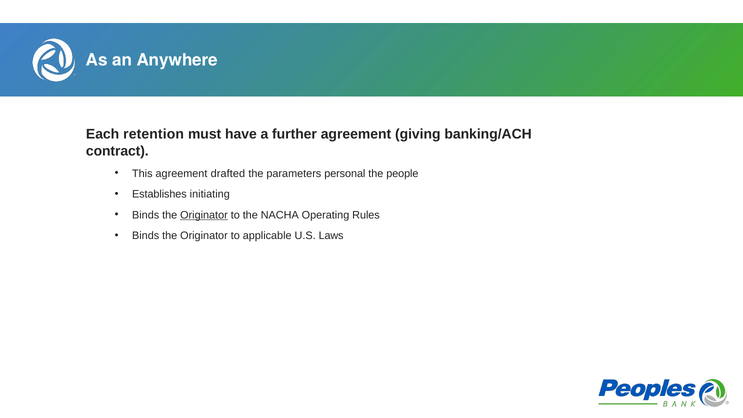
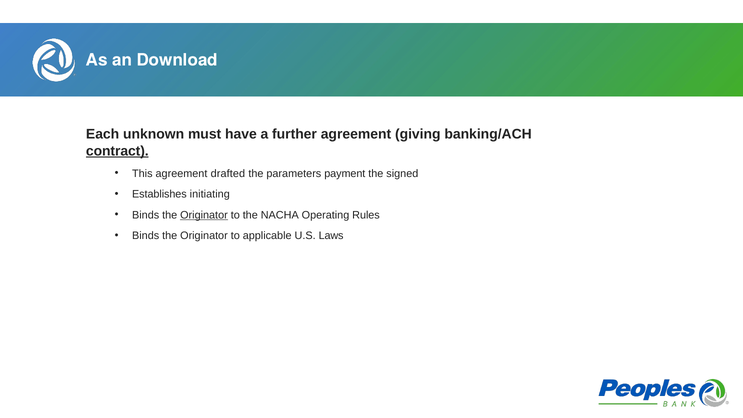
Anywhere: Anywhere -> Download (177, 60)
retention: retention -> unknown (154, 134)
contract underline: none -> present (117, 151)
personal: personal -> payment (345, 173)
people: people -> signed (402, 173)
